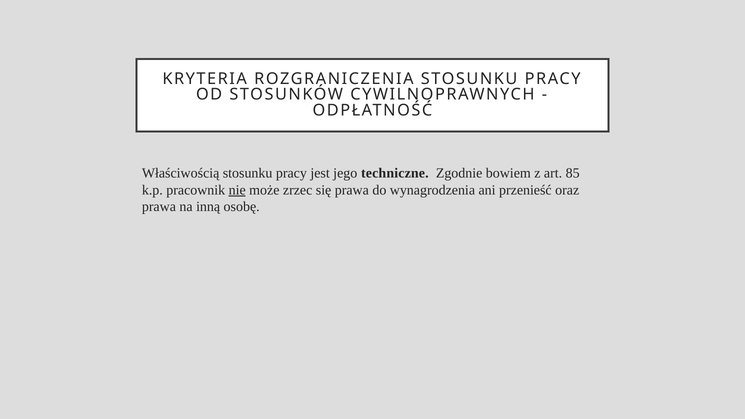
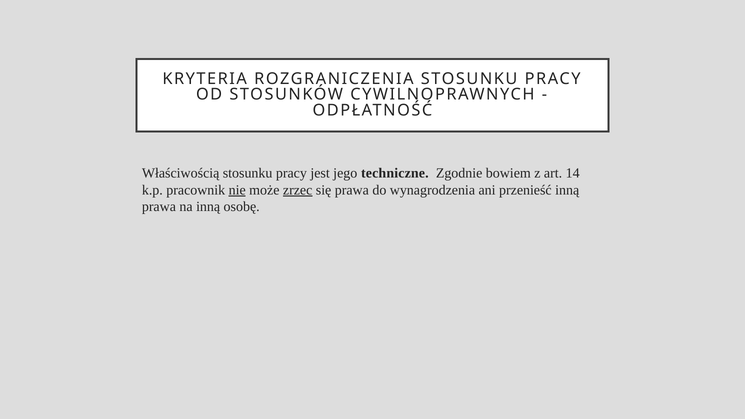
85: 85 -> 14 (573, 173)
zrzec underline: none -> present (298, 190)
przenieść oraz: oraz -> inną (567, 190)
